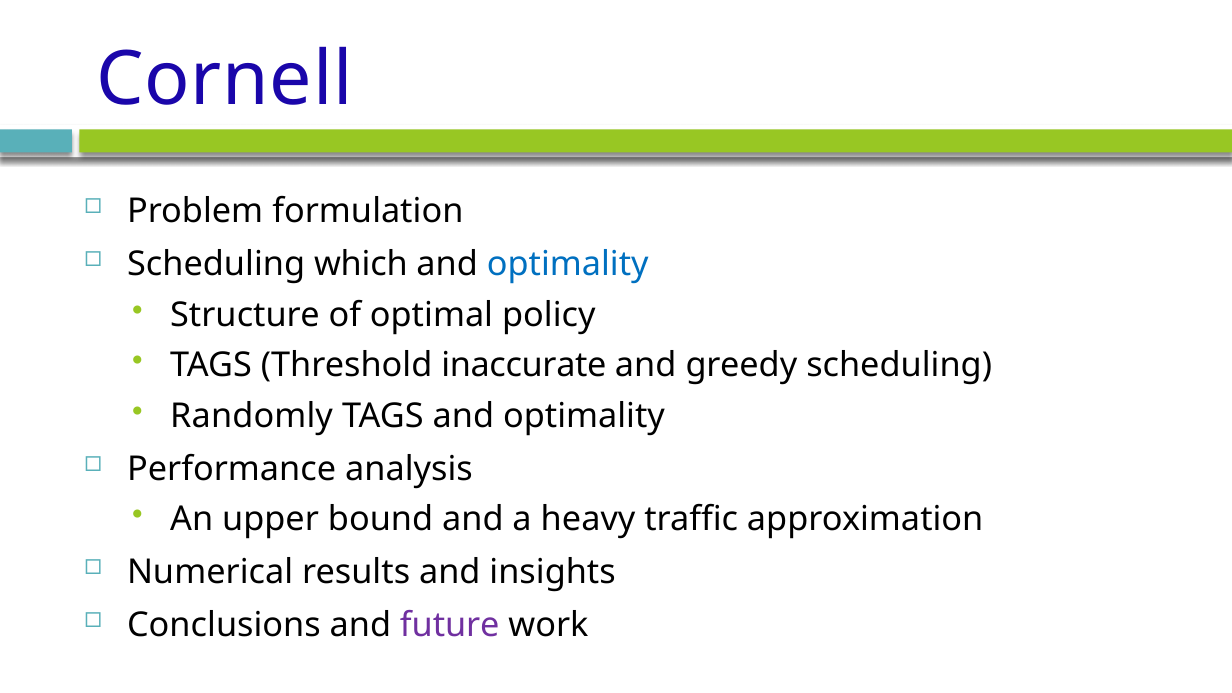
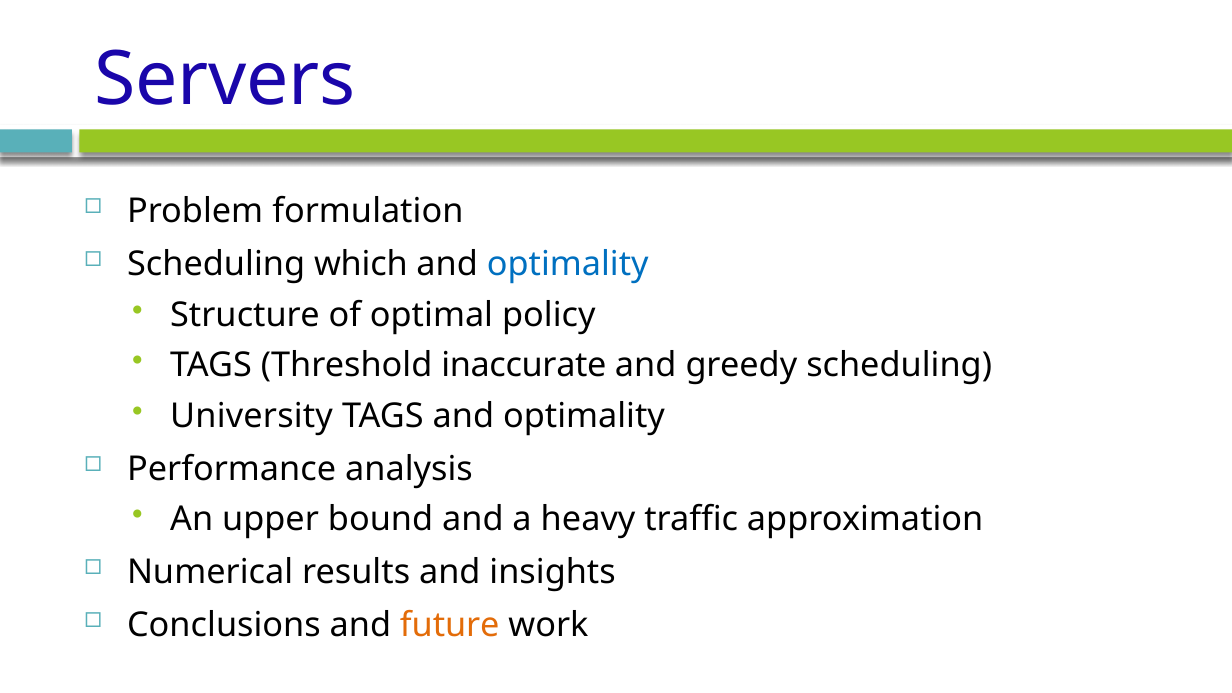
Cornell: Cornell -> Servers (225, 80)
Randomly: Randomly -> University (252, 416)
future colour: purple -> orange (450, 625)
